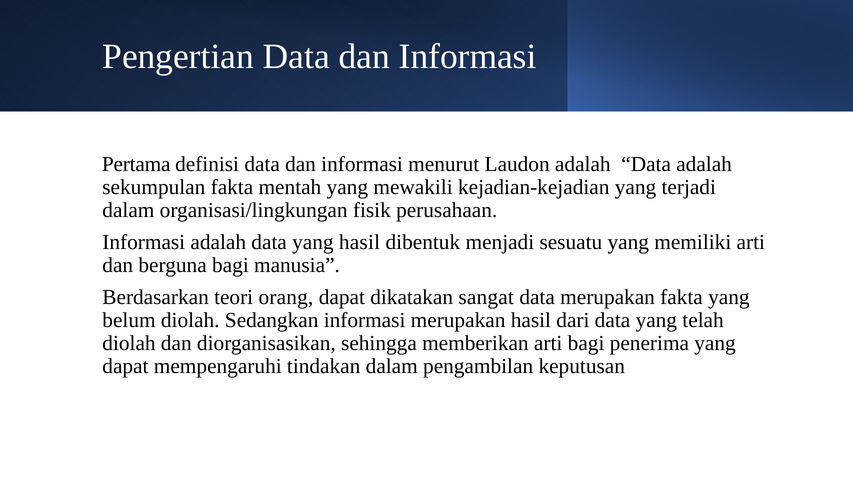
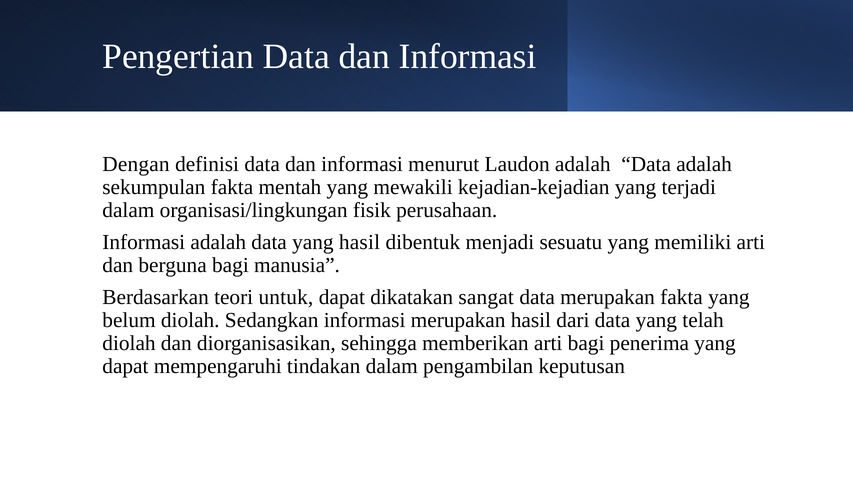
Pertama: Pertama -> Dengan (136, 164)
orang: orang -> untuk (286, 297)
